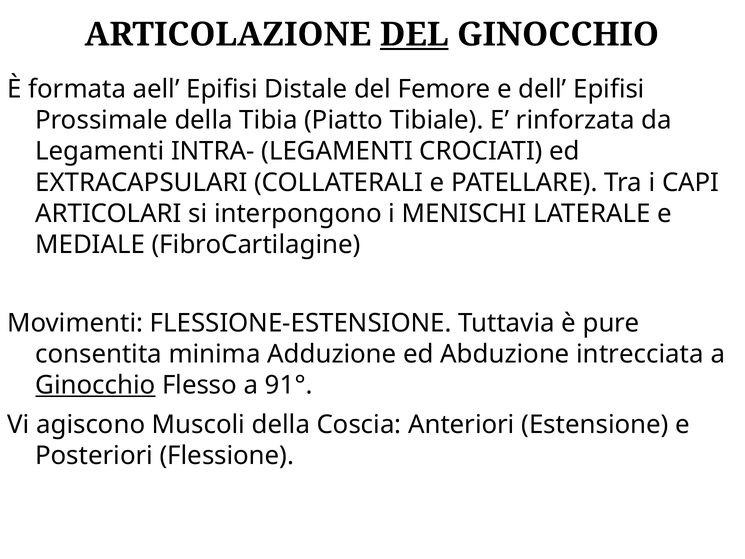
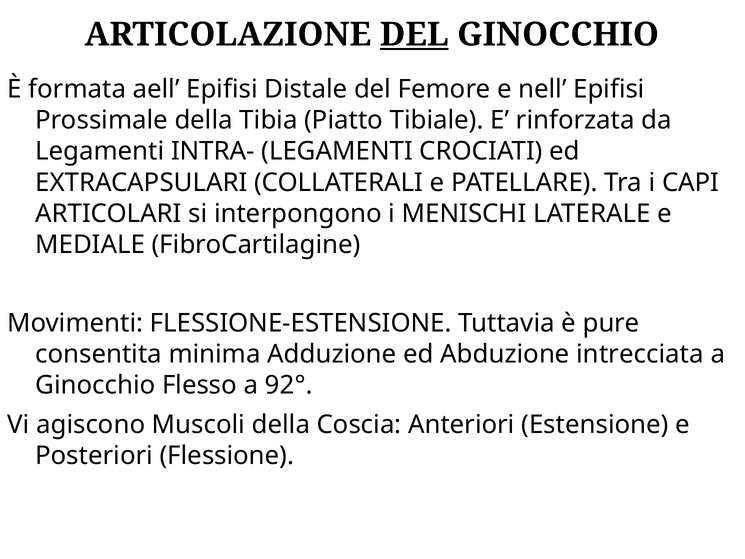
dell: dell -> nell (542, 89)
Ginocchio underline: present -> none (95, 385)
91°: 91° -> 92° (289, 385)
